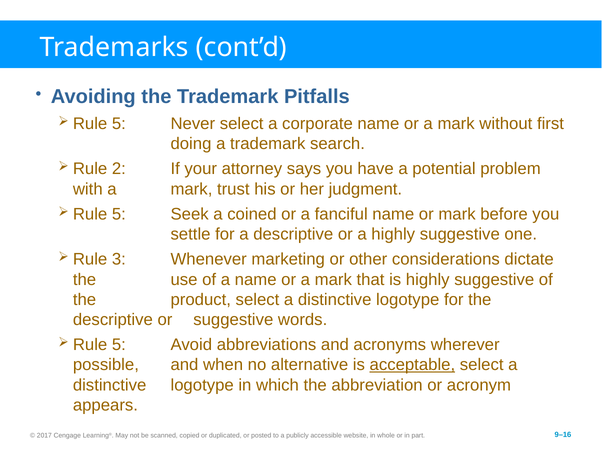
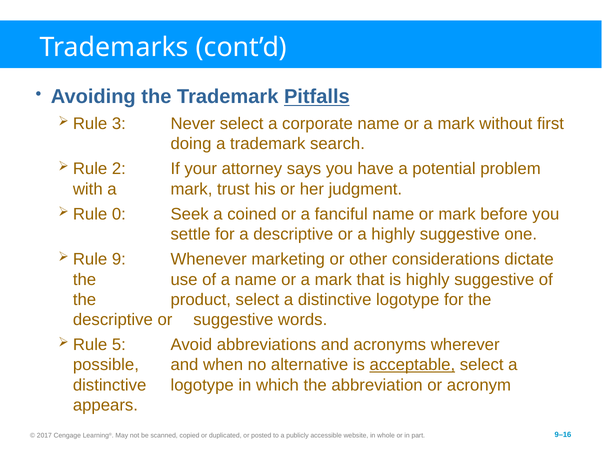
Pitfalls underline: none -> present (317, 97)
5: 5 -> 3 (119, 124)
5: 5 -> 0 (119, 214)
3: 3 -> 9 (119, 259)
